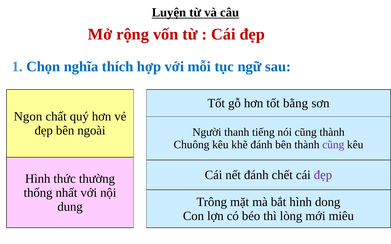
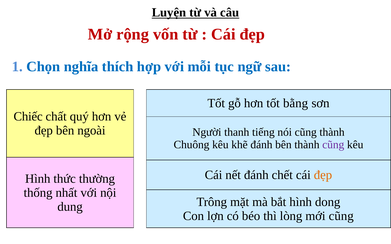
Ngon: Ngon -> Chiếc (28, 117)
đẹp colour: purple -> orange (323, 175)
mới miêu: miêu -> cũng (341, 216)
